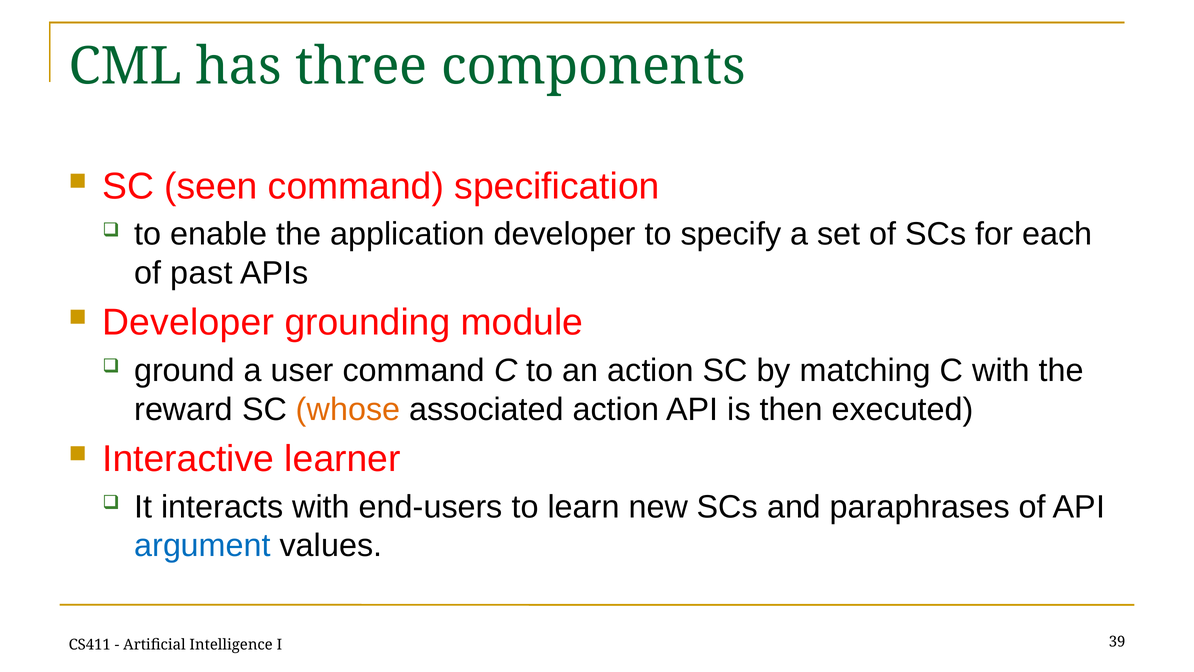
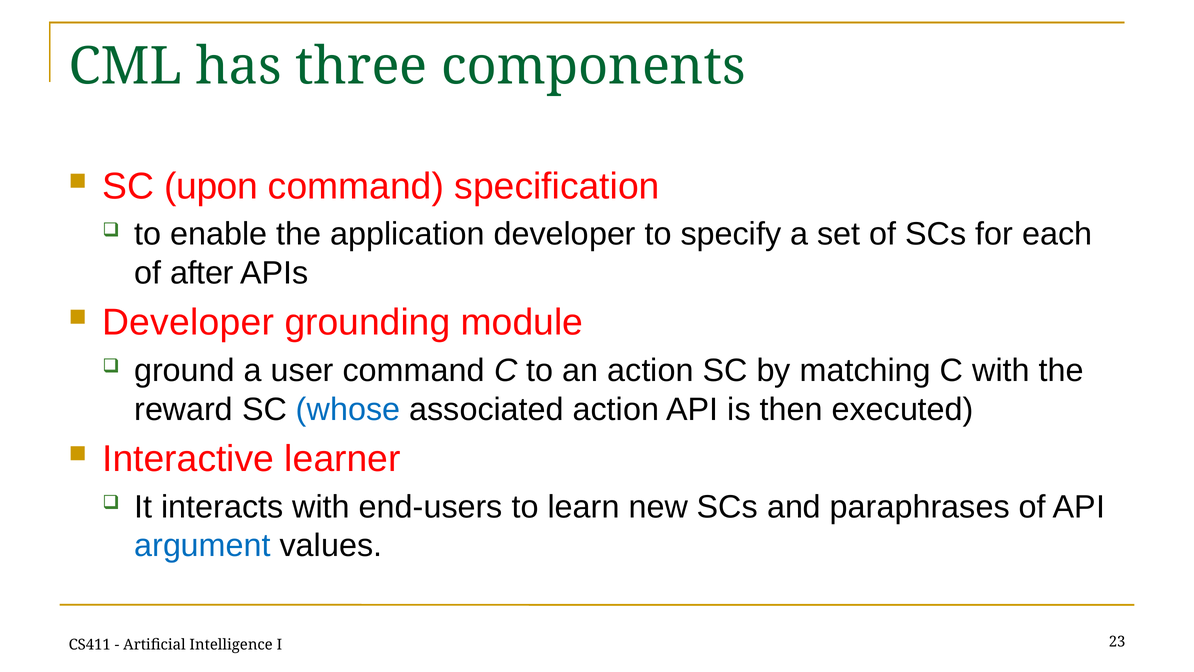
seen: seen -> upon (211, 186)
past: past -> after (202, 273)
whose colour: orange -> blue (348, 409)
39: 39 -> 23 (1117, 641)
